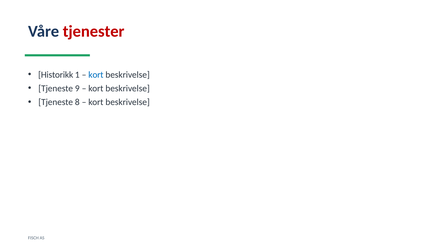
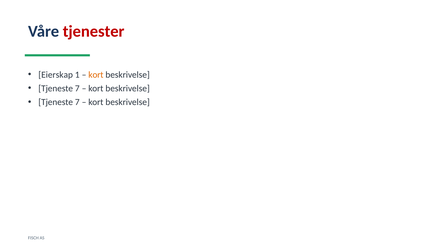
Historikk: Historikk -> Eierskap (56, 75)
kort colour: blue -> orange (96, 75)
9: 9 -> 7 (77, 88)
8: 8 -> 7 (77, 102)
